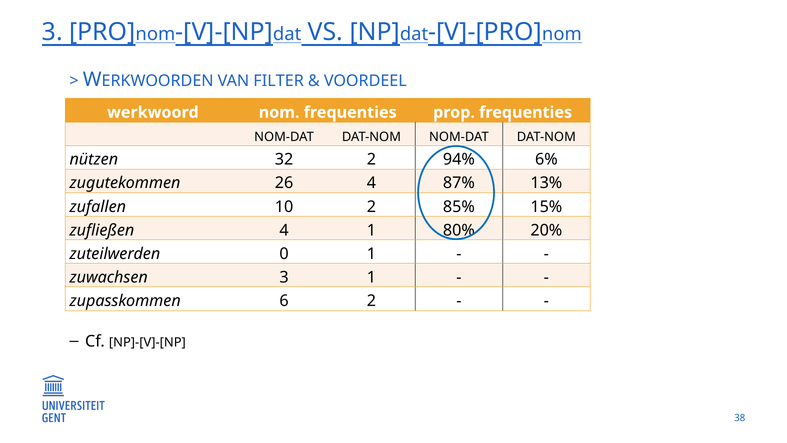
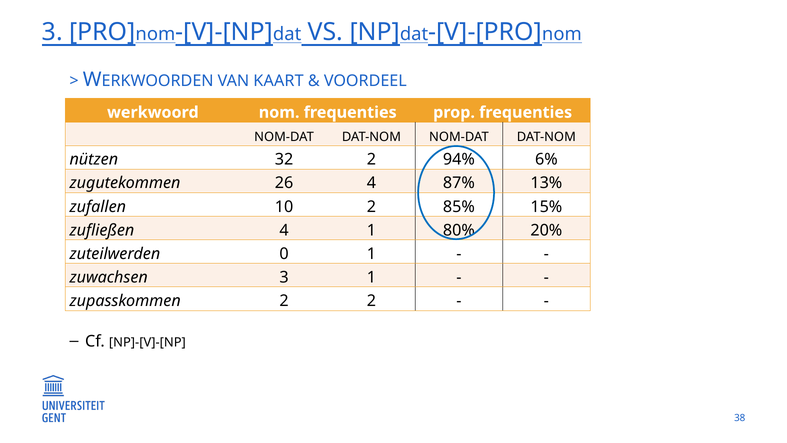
FILTER: FILTER -> KAART (279, 81)
zupasskommen 6: 6 -> 2 (284, 301)
